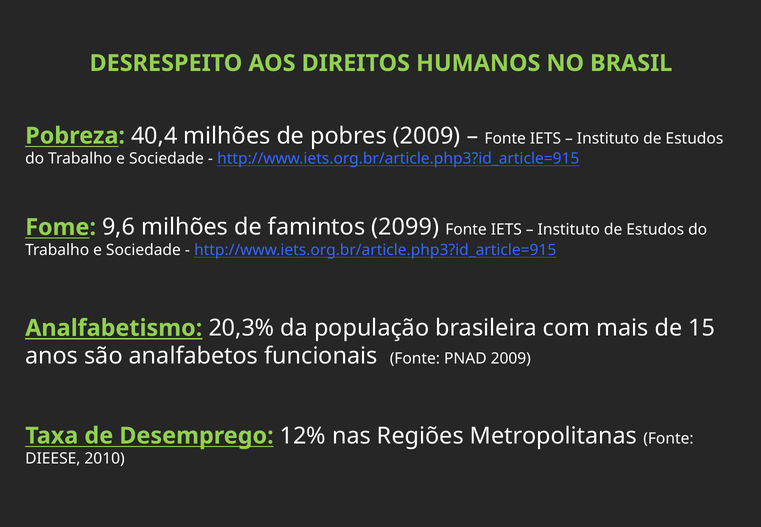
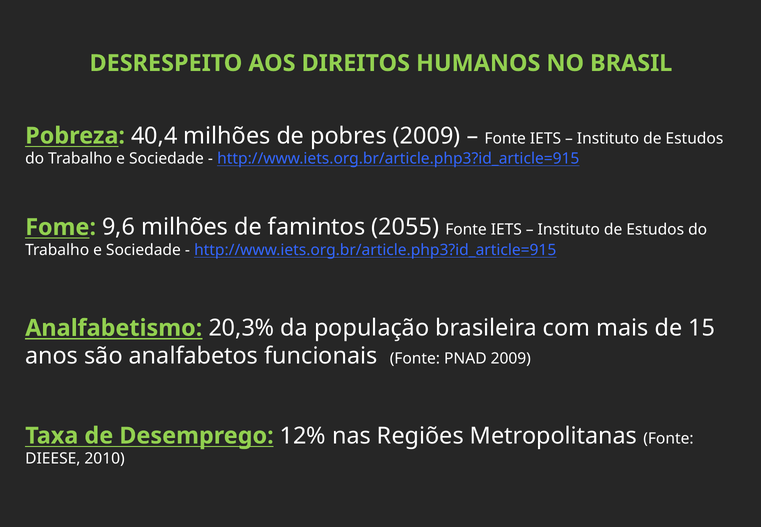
2099: 2099 -> 2055 (405, 227)
